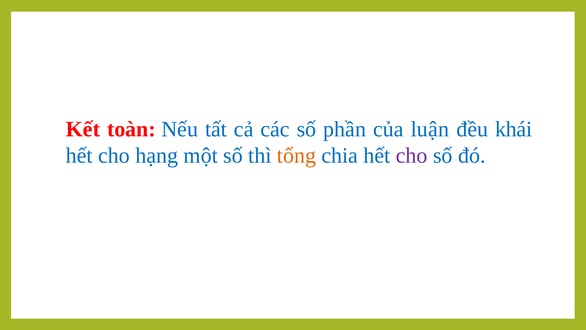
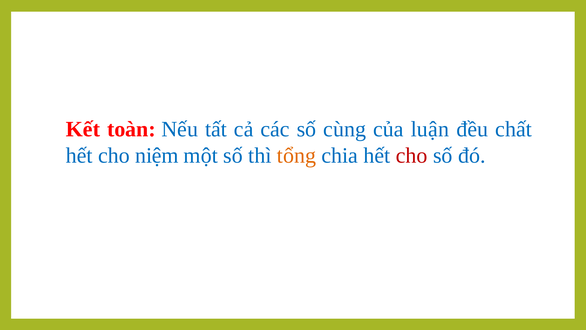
phần: phần -> cùng (345, 129)
khái: khái -> chất (514, 129)
hạng: hạng -> niệm (157, 155)
cho colour: purple -> red (412, 155)
